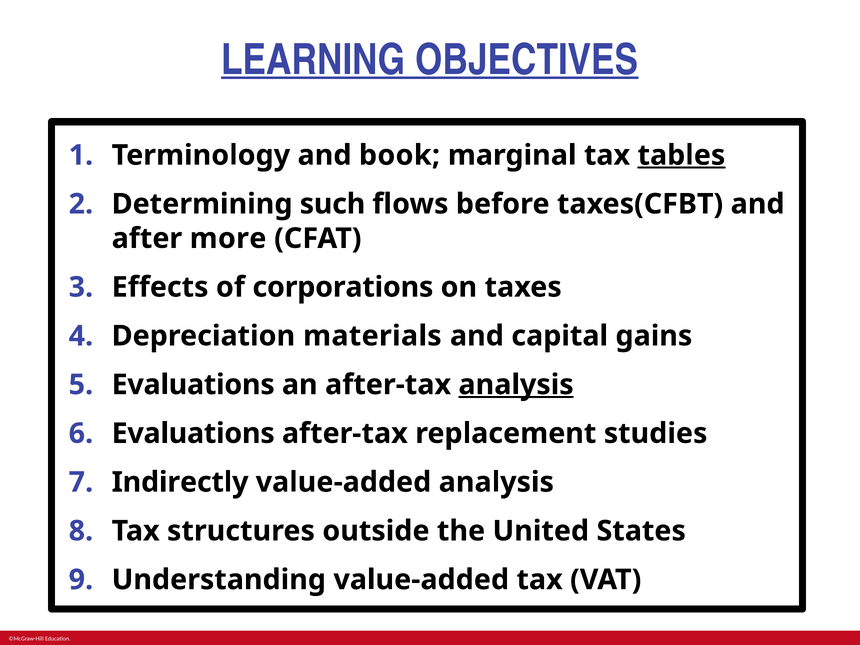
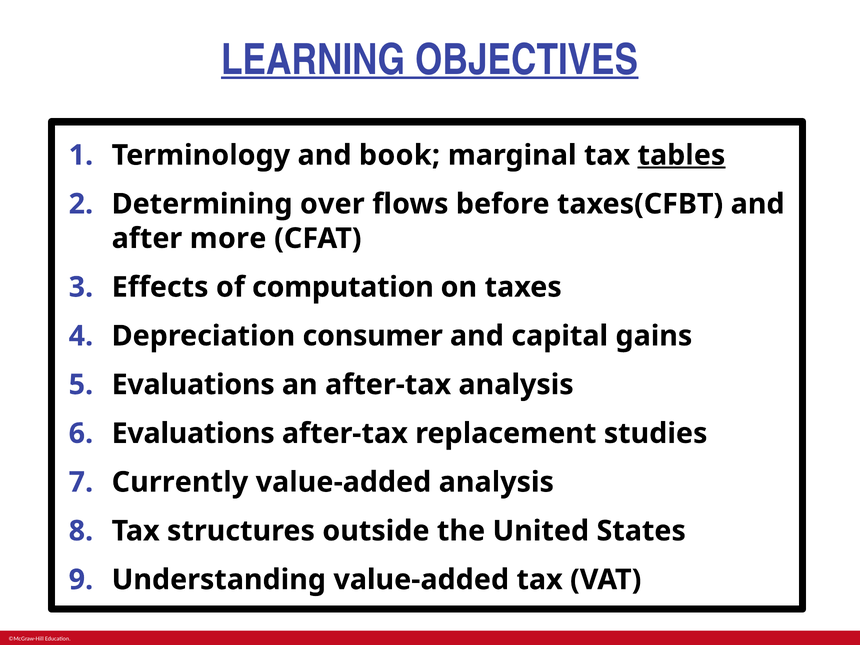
such: such -> over (332, 204)
corporations: corporations -> computation (343, 287)
materials: materials -> consumer (373, 336)
analysis underline: present -> none (516, 385)
Indirectly: Indirectly -> Currently (180, 482)
